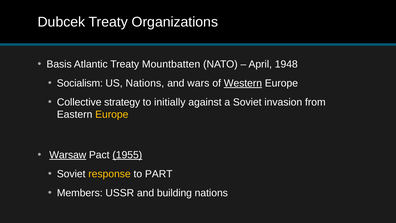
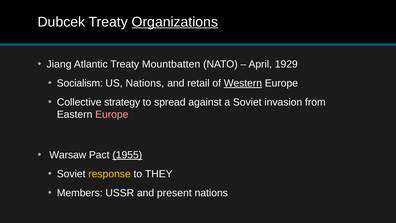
Organizations underline: none -> present (175, 22)
Basis: Basis -> Jiang (59, 64)
1948: 1948 -> 1929 (286, 64)
wars: wars -> retail (198, 83)
initially: initially -> spread (170, 102)
Europe colour: yellow -> pink (112, 114)
Warsaw underline: present -> none (68, 155)
PART: PART -> THEY (159, 174)
building: building -> present (174, 193)
